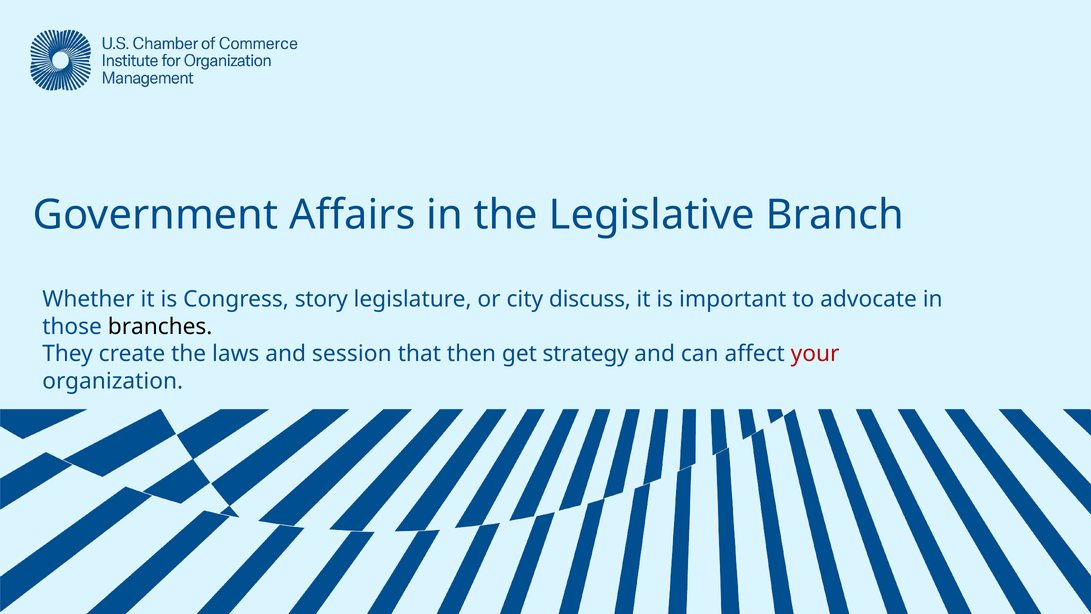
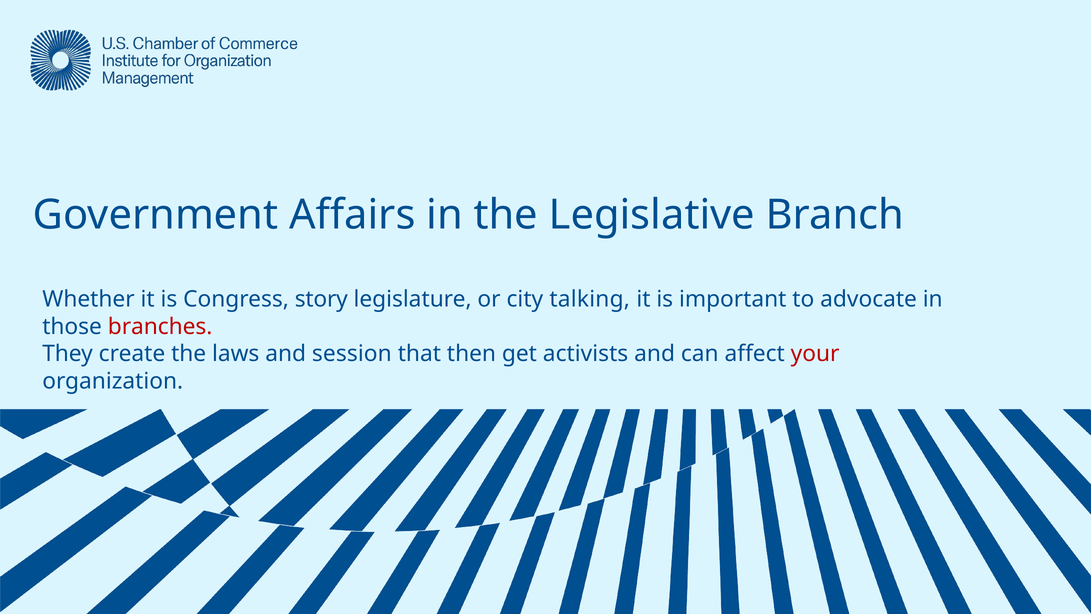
discuss: discuss -> talking (590, 299)
branches colour: black -> red (160, 326)
strategy: strategy -> activists (586, 354)
